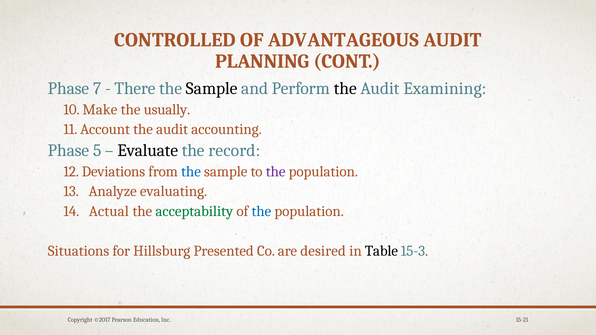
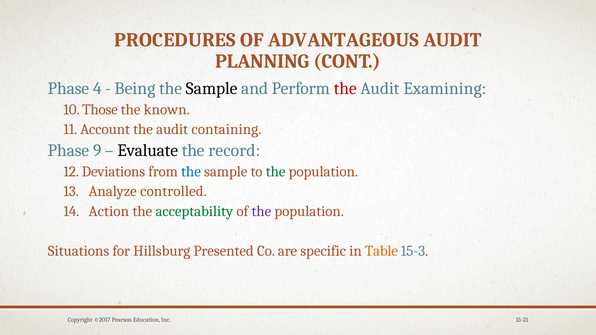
CONTROLLED: CONTROLLED -> PROCEDURES (175, 40)
7: 7 -> 4 (97, 88)
There: There -> Being (135, 88)
the colour: black -> red (345, 88)
Make: Make -> Those (100, 110)
usually: usually -> known (167, 110)
accounting: accounting -> containing (226, 129)
5: 5 -> 9 (97, 150)
the colour: purple -> green (276, 172)
evaluating: evaluating -> controlled (173, 191)
Actual: Actual -> Action (109, 211)
the colour: blue -> purple (261, 211)
desired: desired -> specific (323, 251)
Table colour: black -> orange (381, 251)
